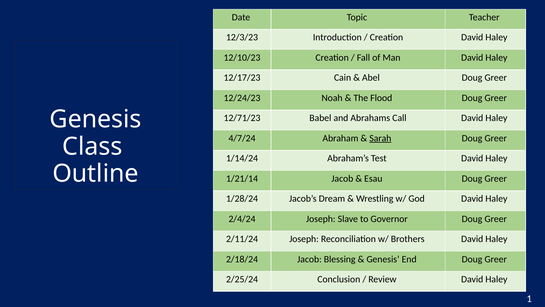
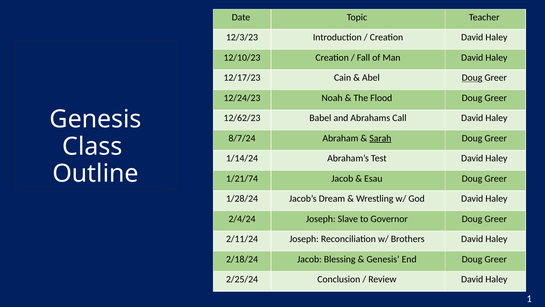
Doug underline: none -> present (472, 78)
12/71/23: 12/71/23 -> 12/62/23 (242, 118)
4/7/24: 4/7/24 -> 8/7/24 (242, 138)
1/21/14: 1/21/14 -> 1/21/74 (242, 178)
